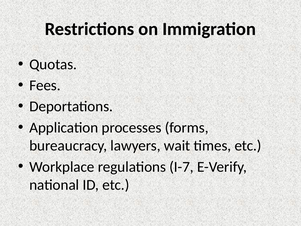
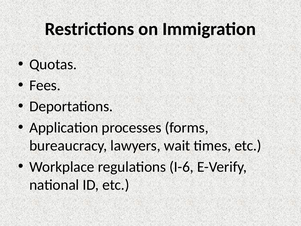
I-7: I-7 -> I-6 (182, 167)
